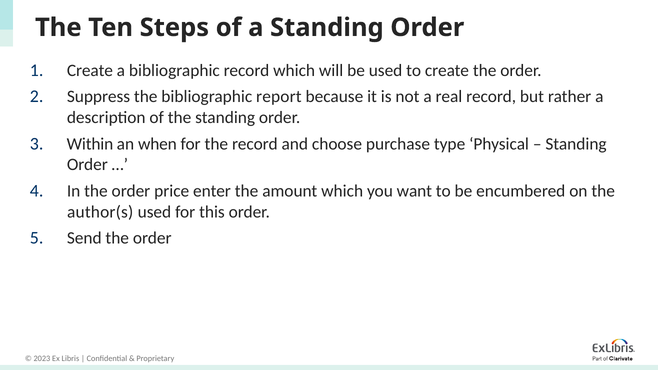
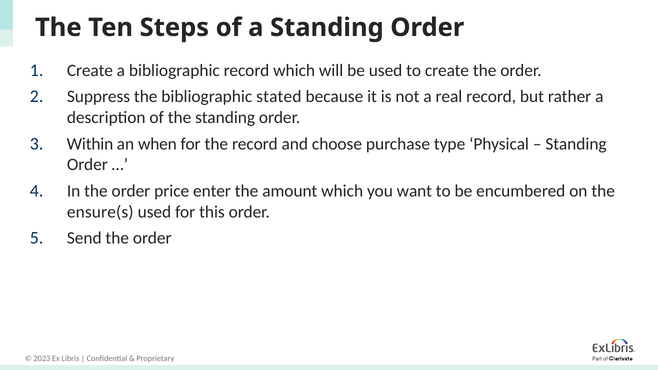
report: report -> stated (279, 97)
author(s: author(s -> ensure(s (100, 212)
